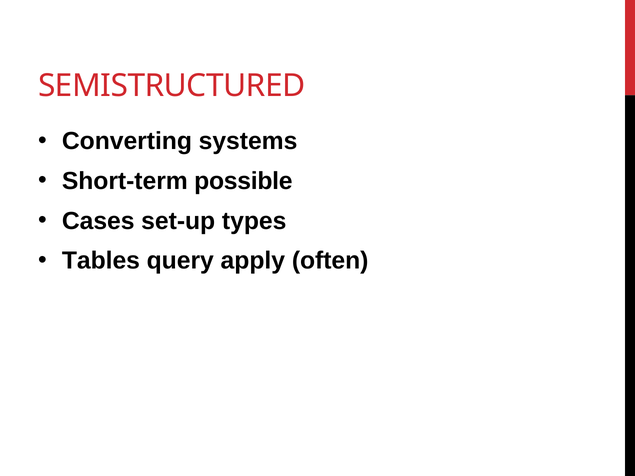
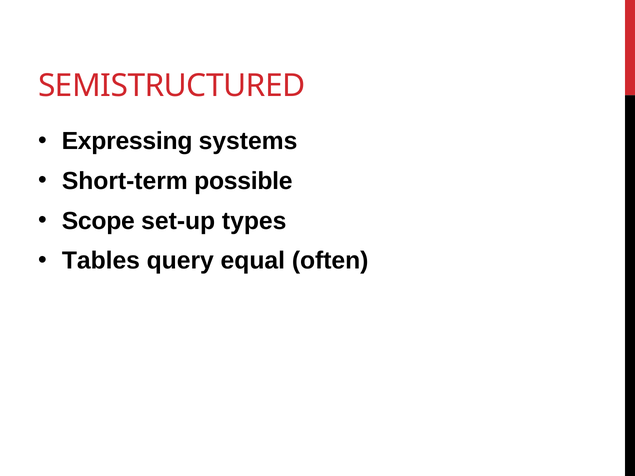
Converting: Converting -> Expressing (127, 141)
Cases: Cases -> Scope (98, 221)
apply: apply -> equal (253, 261)
